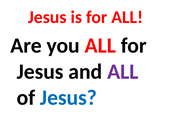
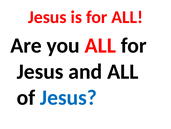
ALL colour: purple -> black (123, 71)
